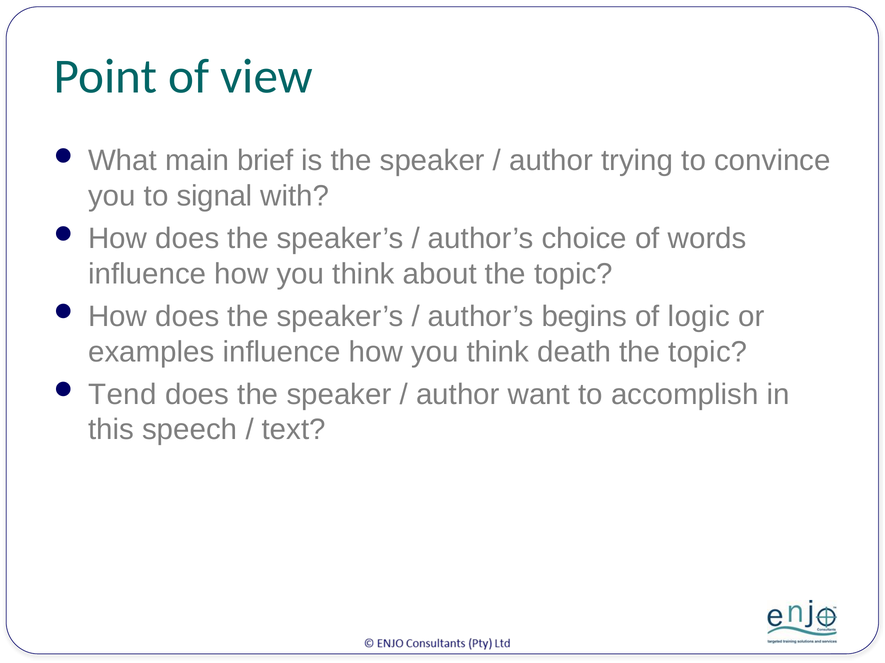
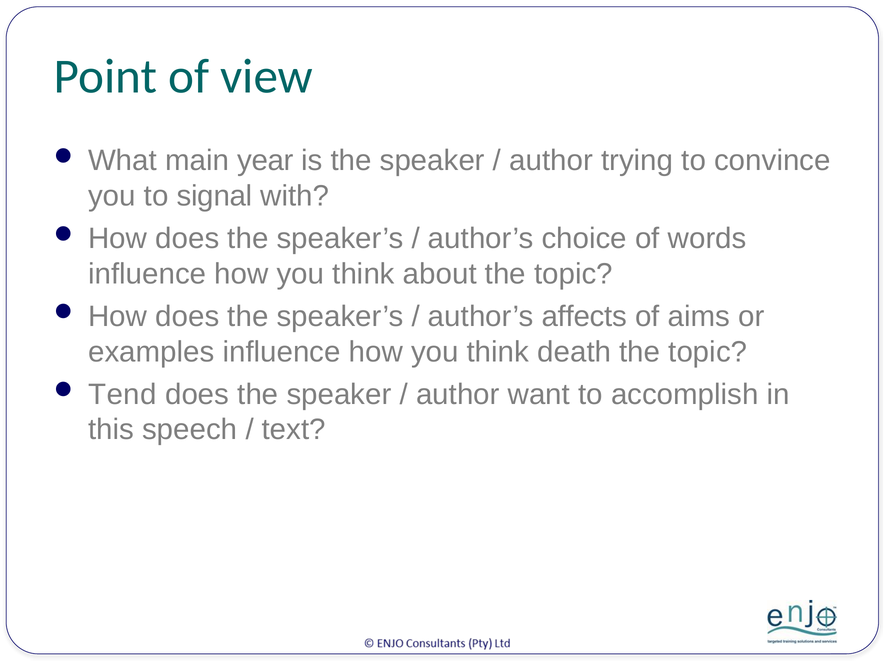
brief: brief -> year (265, 161)
begins: begins -> affects (584, 317)
logic: logic -> aims (699, 317)
